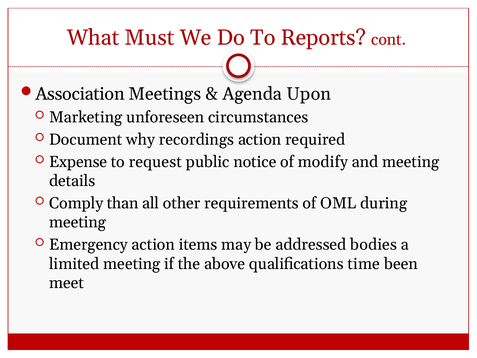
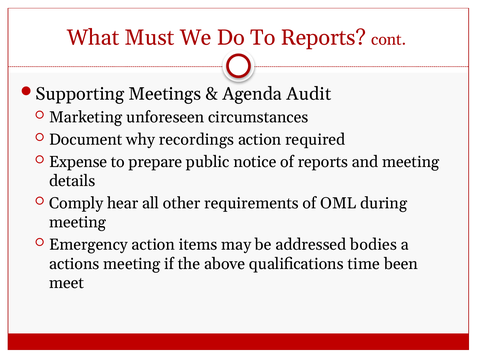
Association: Association -> Supporting (80, 94)
Upon: Upon -> Audit (309, 94)
request: request -> prepare (155, 162)
of modify: modify -> reports (323, 162)
than: than -> hear (123, 203)
limited: limited -> actions (74, 264)
